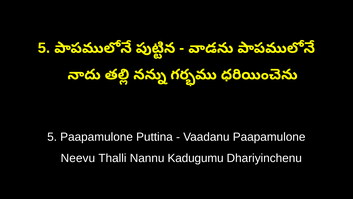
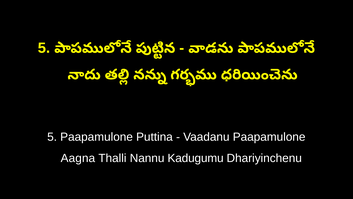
Neevu: Neevu -> Aagna (78, 158)
